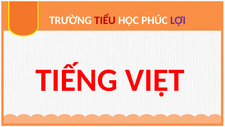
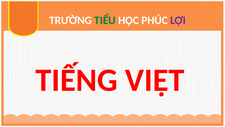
TIỂU colour: red -> green (105, 20)
